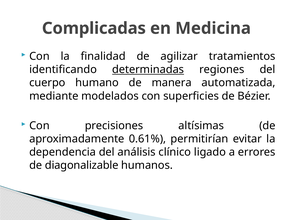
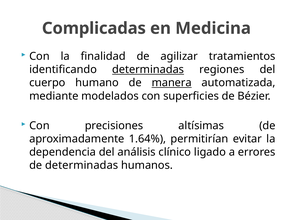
manera underline: none -> present (172, 83)
0.61%: 0.61% -> 1.64% (147, 139)
de diagonalizable: diagonalizable -> determinadas (82, 165)
